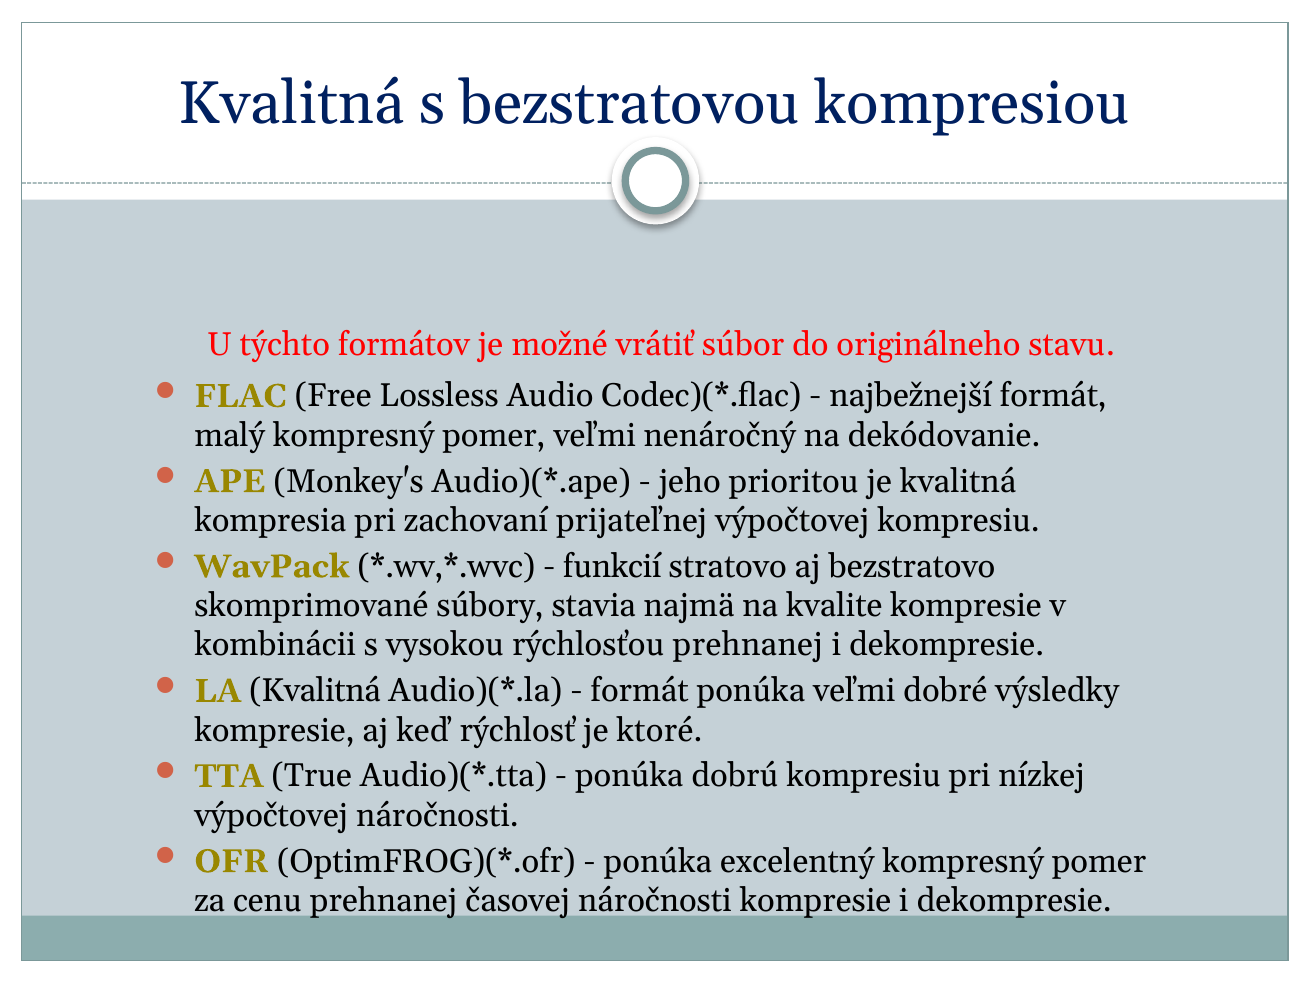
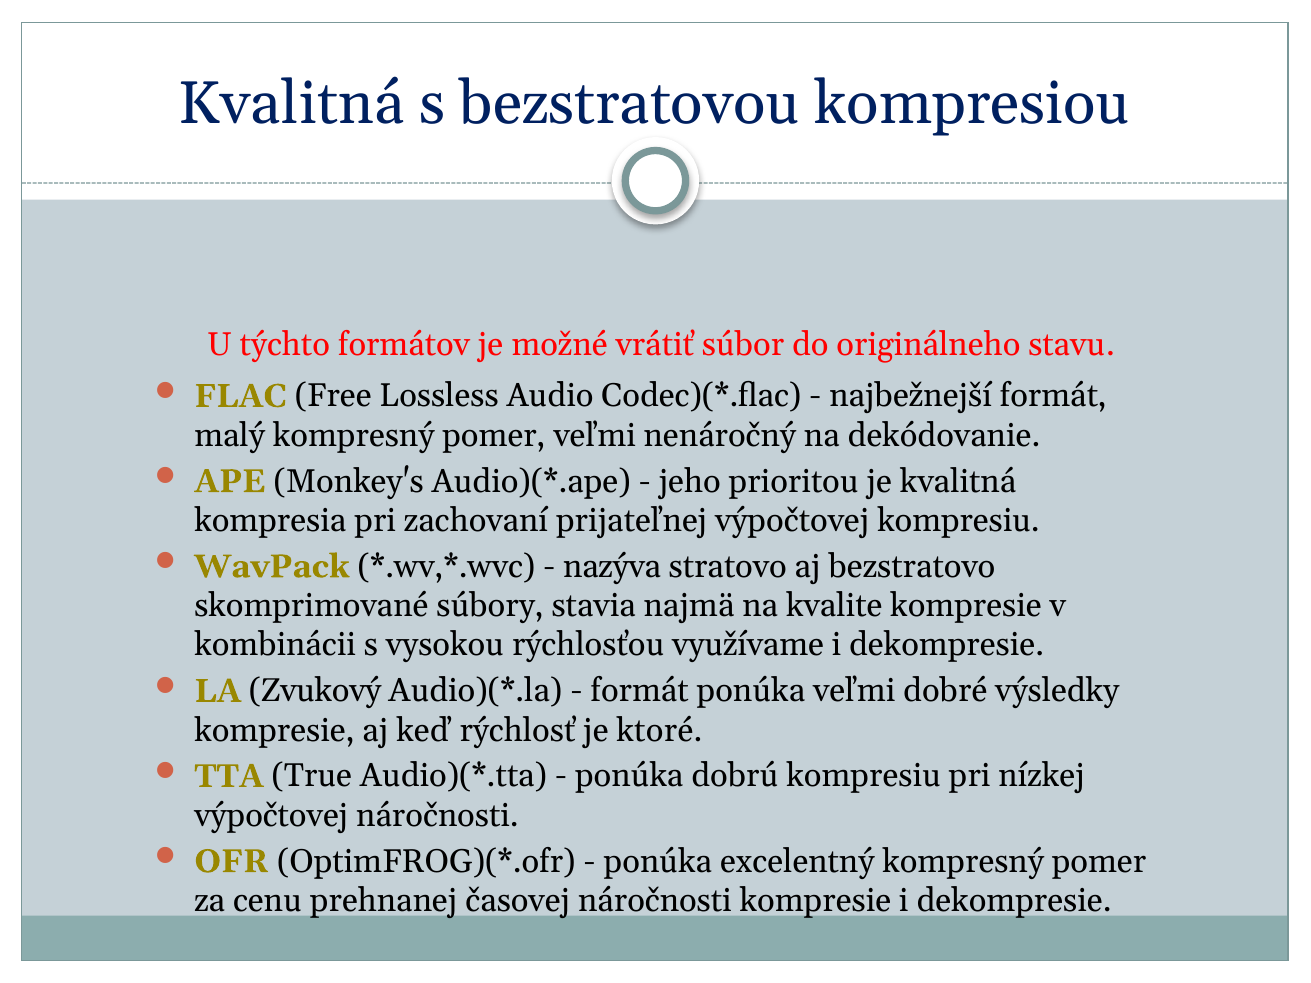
funkcií: funkcií -> nazýva (612, 567)
rýchlosťou prehnanej: prehnanej -> využívame (748, 645)
LA Kvalitná: Kvalitná -> Zvukový (315, 691)
